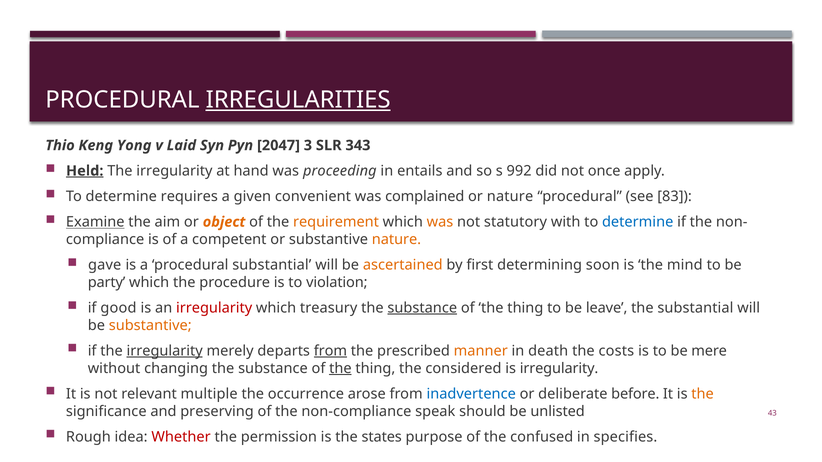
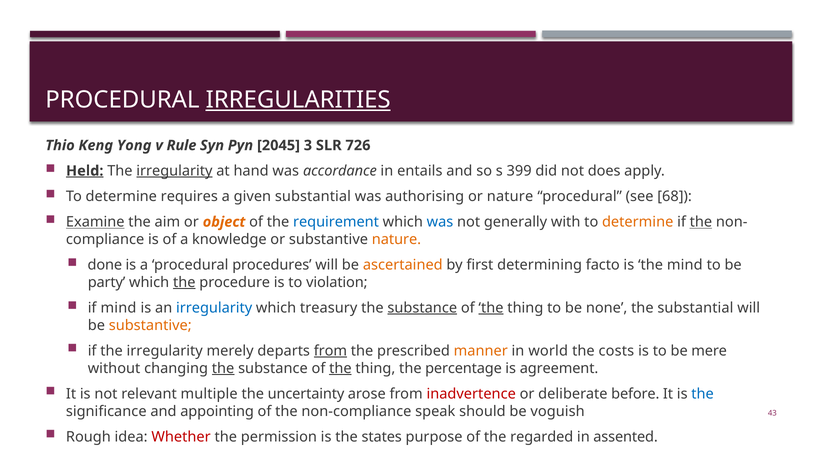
Laid: Laid -> Rule (182, 146)
2047: 2047 -> 2045 (278, 146)
343: 343 -> 726 (358, 146)
irregularity underline: none -> present (174, 171)
proceeding: proceeding -> accordance (340, 171)
992: 992 -> 399 (519, 171)
once: once -> does (604, 171)
given convenient: convenient -> substantial (313, 197)
complained: complained -> authorising (425, 197)
83: 83 -> 68 (675, 197)
requirement colour: orange -> blue (336, 222)
was colour: orange -> blue (440, 222)
statutory: statutory -> generally (516, 222)
determine colour: blue -> orange (638, 222)
the underline: none -> present (701, 222)
competent: competent -> knowledge (229, 240)
gave: gave -> done (105, 265)
procedural substantial: substantial -> procedures (272, 265)
soon: soon -> facto (603, 265)
the underline: none -> present (184, 283)
if good: good -> mind (118, 308)
irregularity colour: red -> blue (214, 308)
the underline: none -> present (491, 308)
leave: leave -> none (607, 308)
irregularity underline: present -> none (165, 351)
death: death -> world (548, 351)
the underline: none -> present (223, 369)
considered: considered -> percentage (464, 369)
is irregularity: irregularity -> agreement (559, 369)
occurrence: occurrence -> uncertainty (306, 394)
inadvertence colour: blue -> red (471, 394)
the colour: orange -> blue (703, 394)
preserving: preserving -> appointing (217, 412)
unlisted: unlisted -> voguish (558, 412)
confused: confused -> regarded (542, 437)
specifies: specifies -> assented (626, 437)
